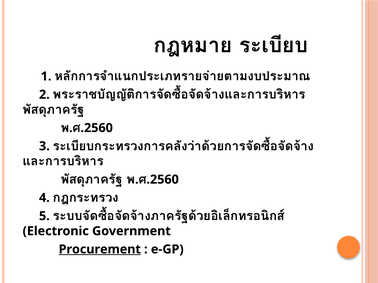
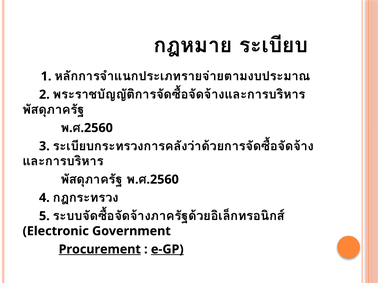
e-GP underline: none -> present (167, 250)
